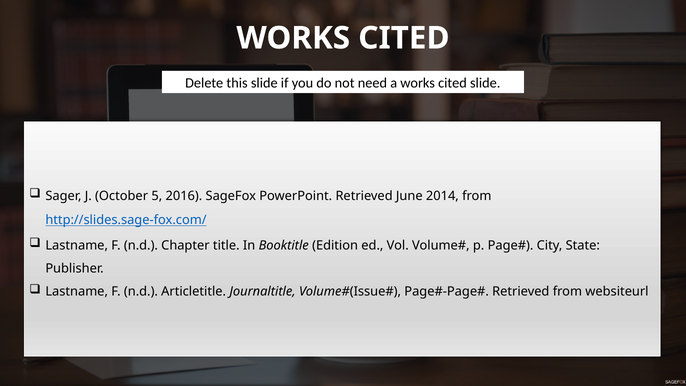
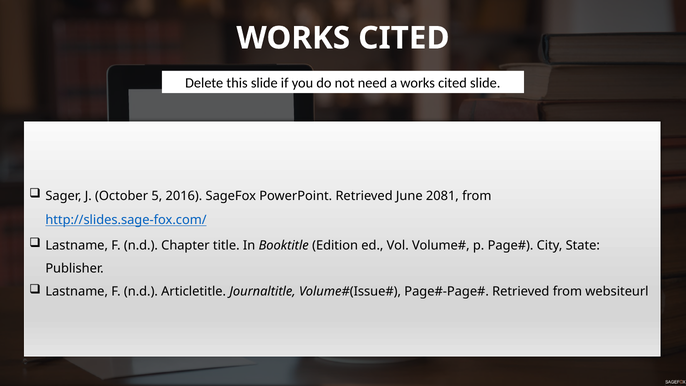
2014: 2014 -> 2081 (442, 196)
